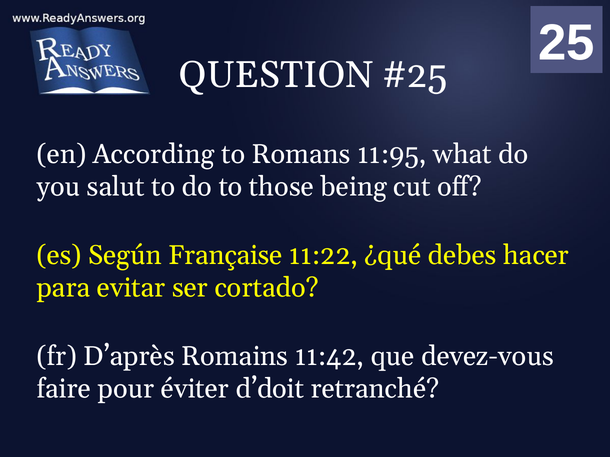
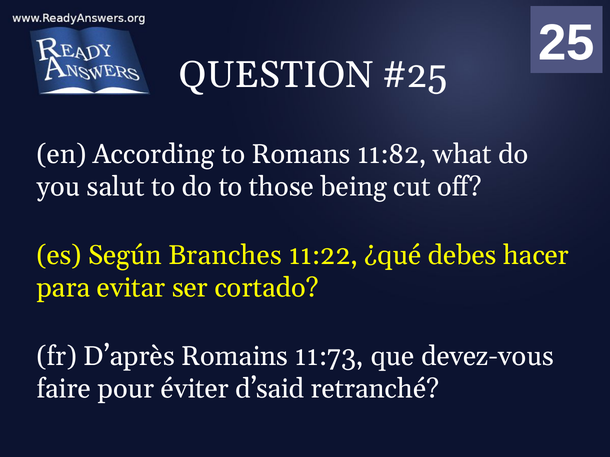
11:95: 11:95 -> 11:82 (392, 154)
Française: Française -> Branches (225, 255)
11:42: 11:42 -> 11:73 (329, 357)
d’doit: d’doit -> d’said (270, 389)
